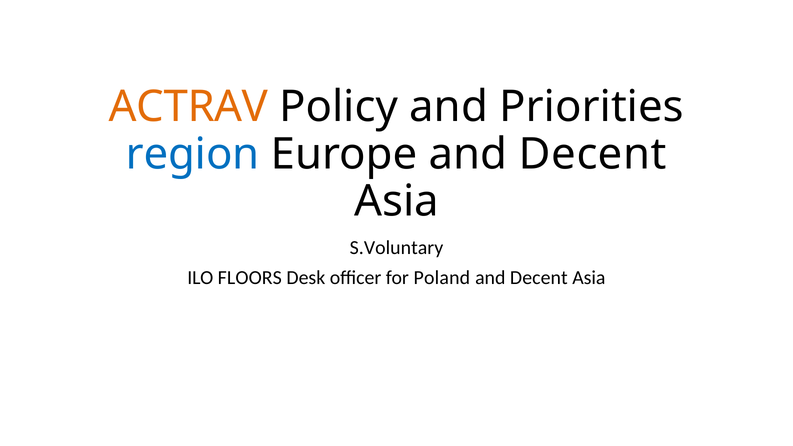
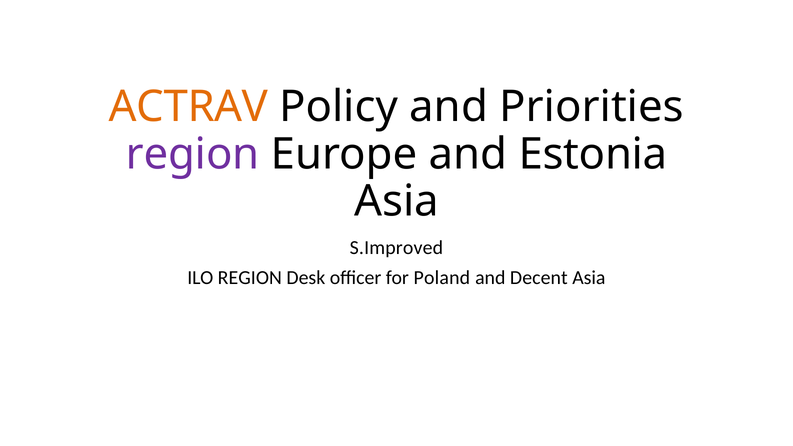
region colour: blue -> purple (193, 154)
Europe and Decent: Decent -> Estonia (593, 154)
S.Voluntary: S.Voluntary -> S.Improved (396, 248)
ILO FLOORS: FLOORS -> REGION (250, 278)
